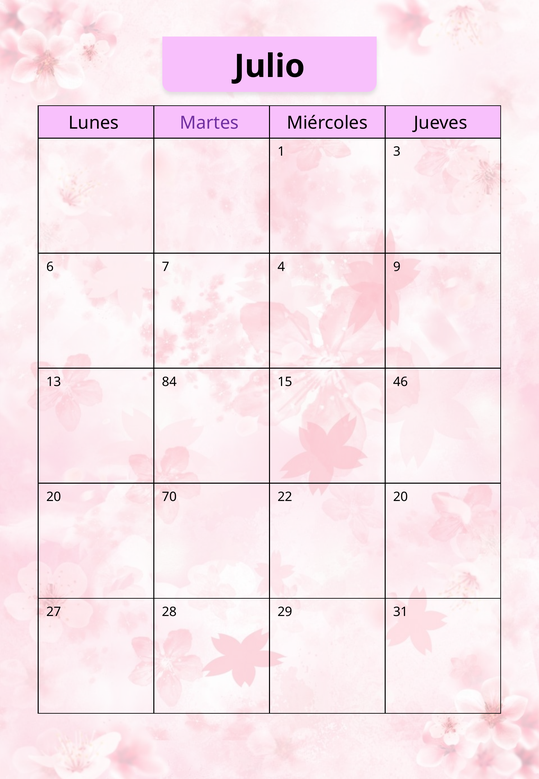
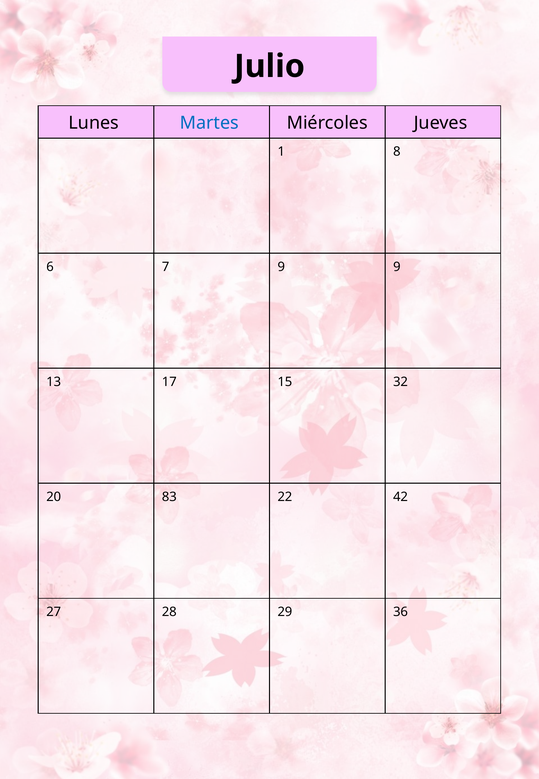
Martes colour: purple -> blue (209, 123)
3: 3 -> 8 (397, 152)
7 4: 4 -> 9 (281, 267)
84: 84 -> 17 (169, 382)
46: 46 -> 32 (401, 382)
70: 70 -> 83 (169, 496)
22 20: 20 -> 42 (401, 496)
31: 31 -> 36 (401, 611)
